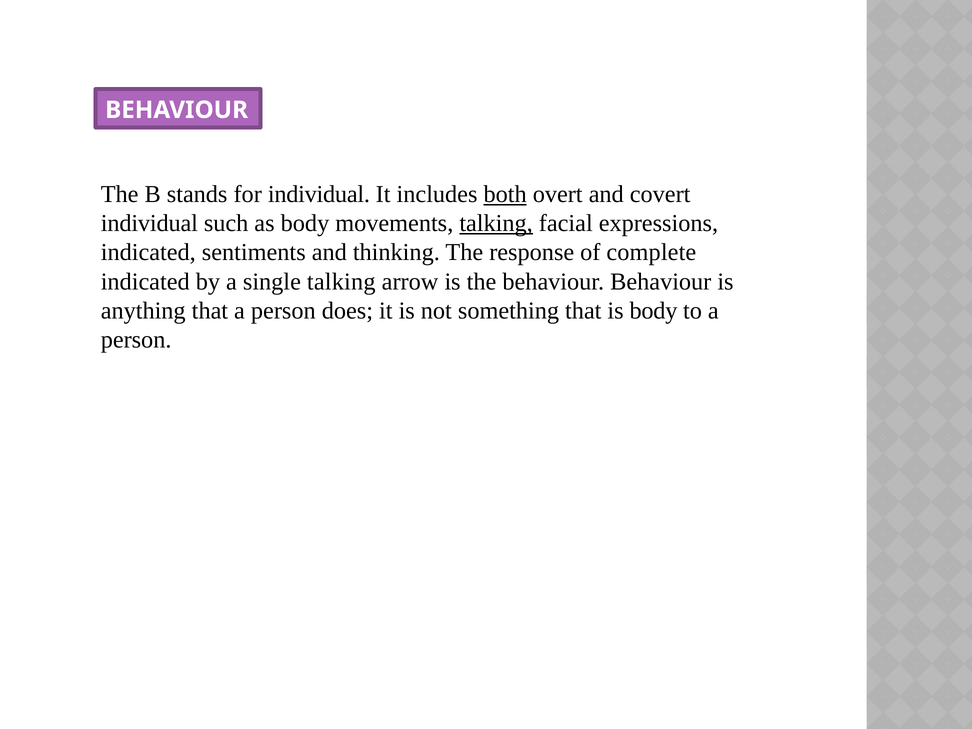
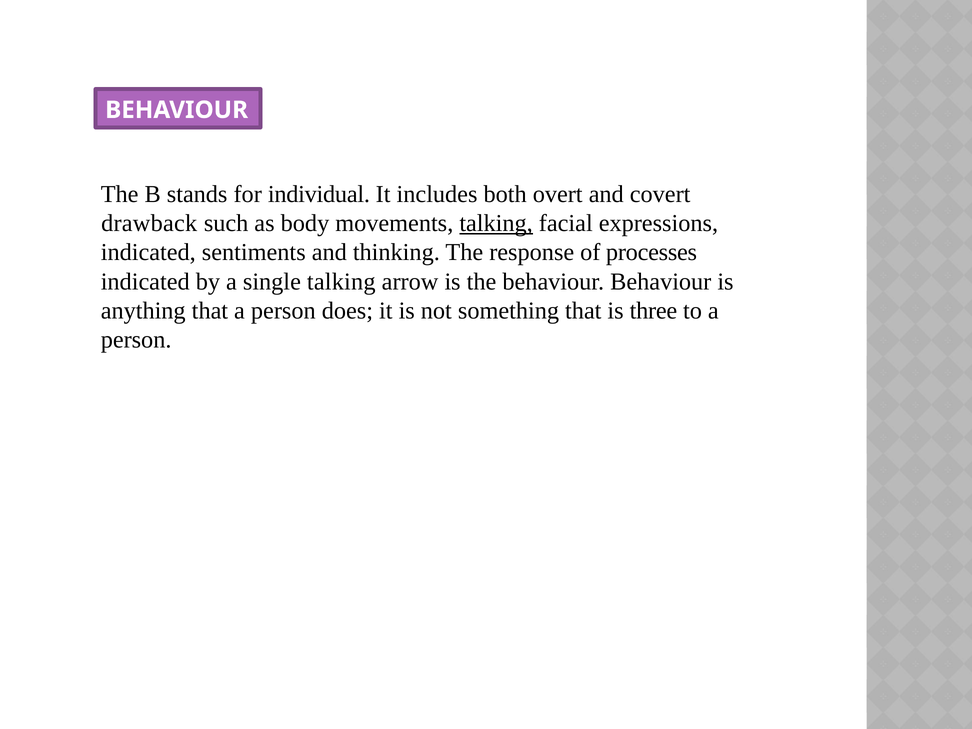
both underline: present -> none (505, 194)
individual: individual -> drawback (149, 223)
complete: complete -> processes (652, 252)
is body: body -> three (653, 311)
